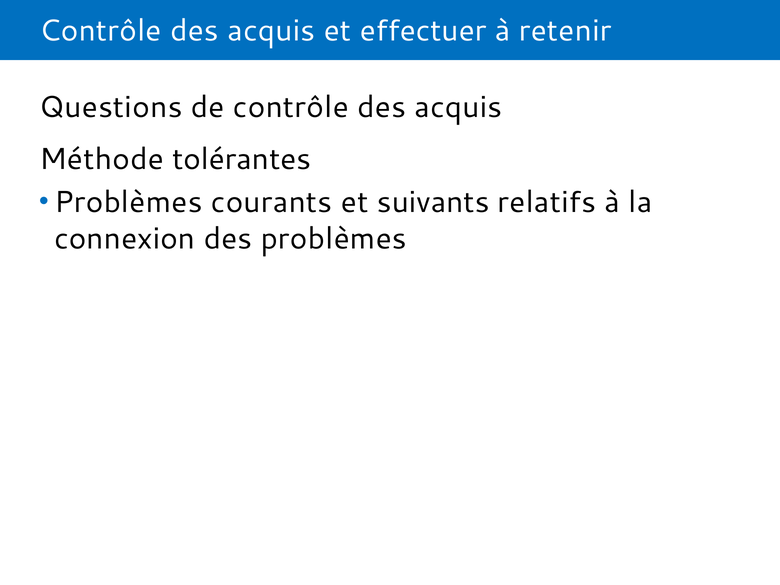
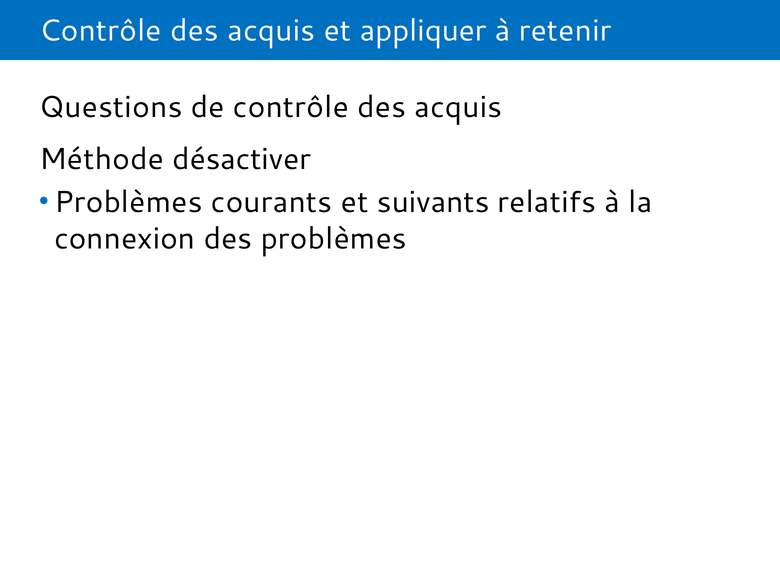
effectuer: effectuer -> appliquer (423, 31)
tolérantes: tolérantes -> désactiver (242, 159)
